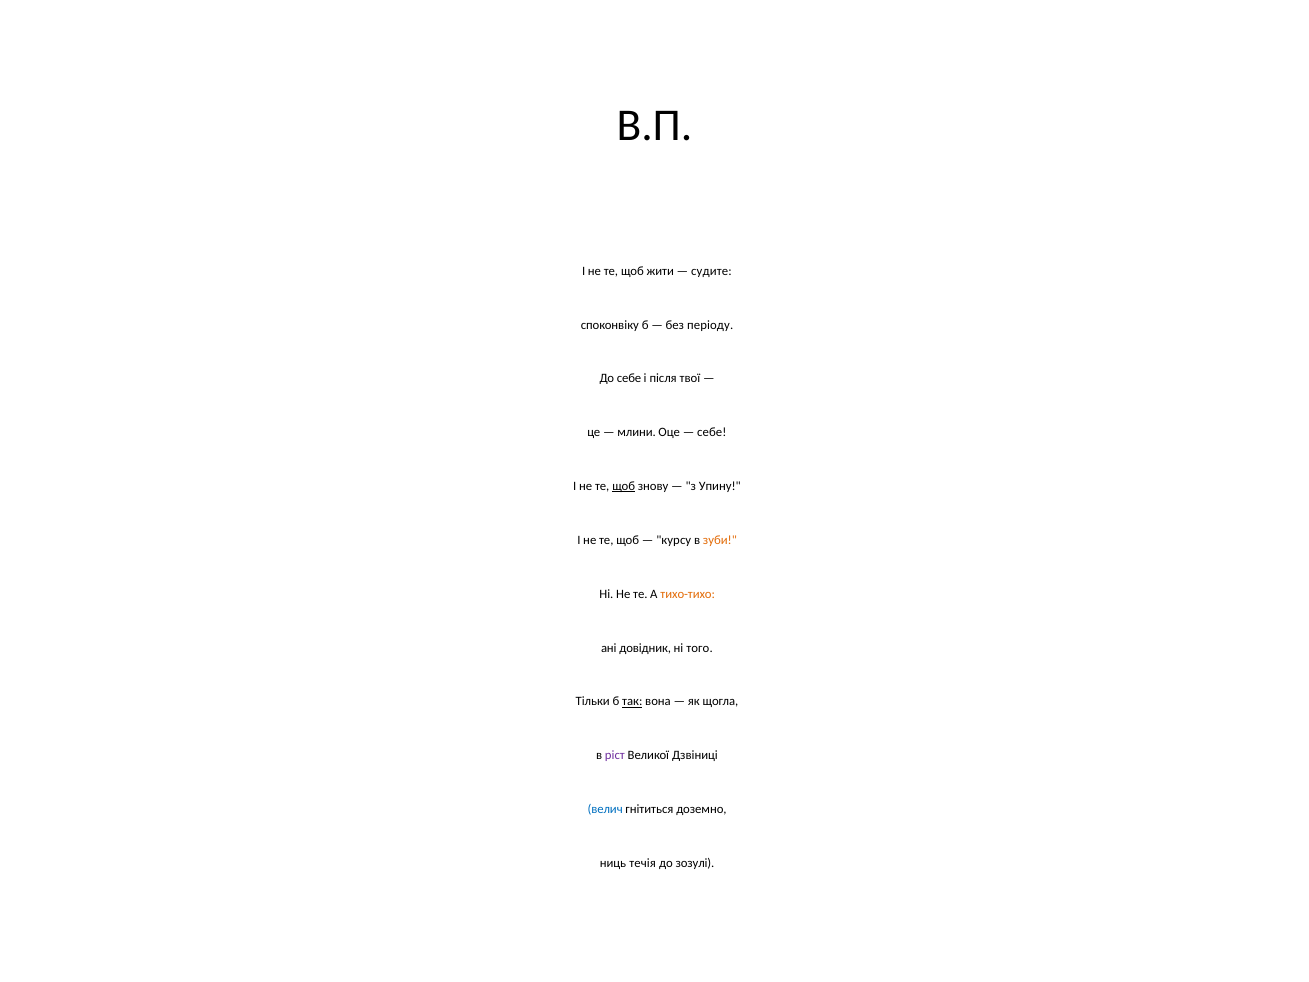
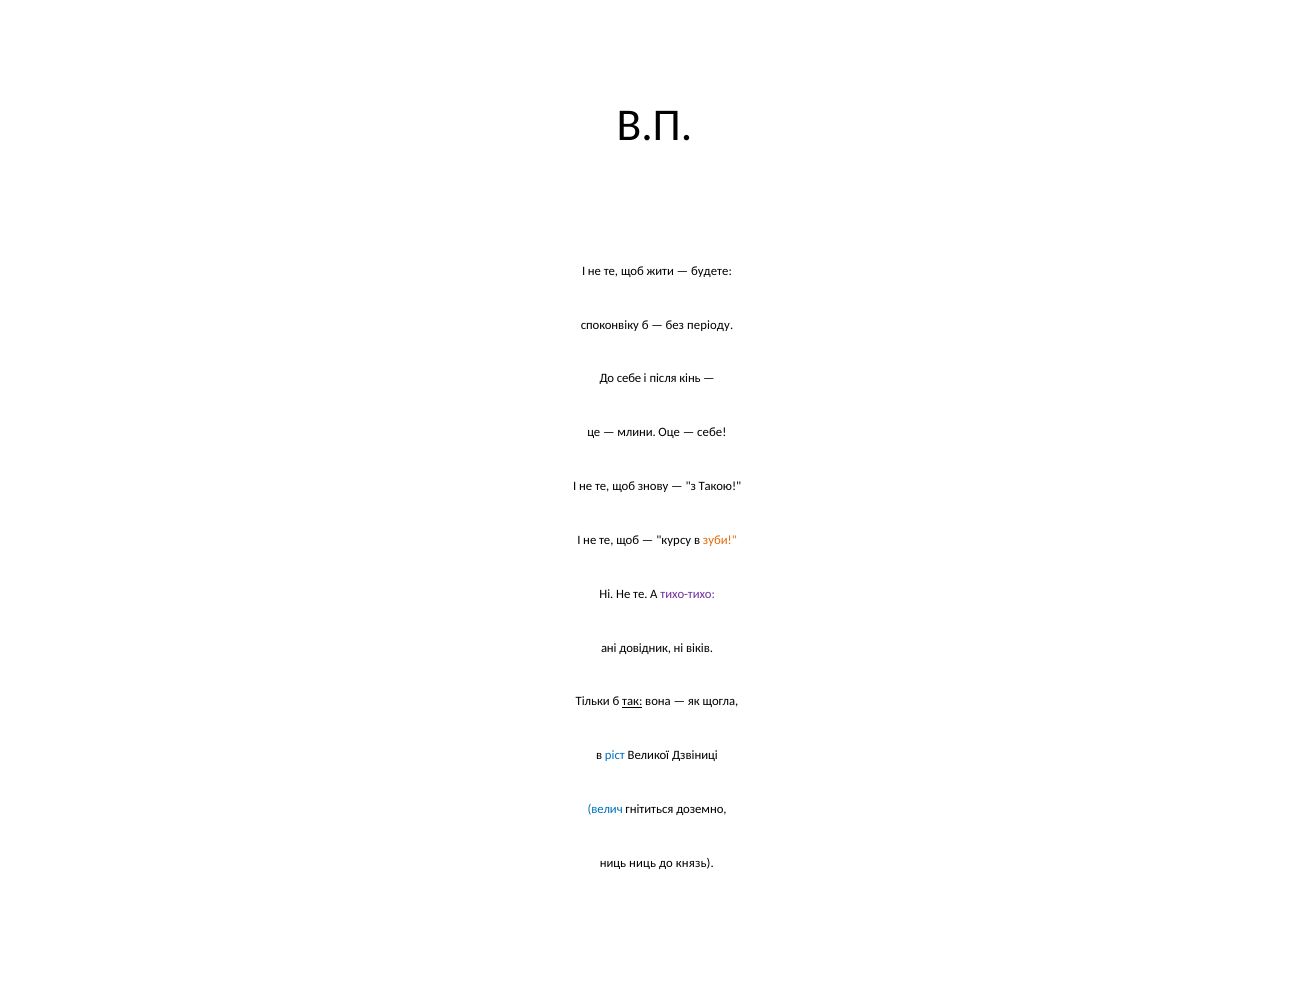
судите: судите -> будете (712, 271)
твої: твої -> кінь (690, 379)
щоб underline: present -> none (624, 486)
Упину: Упину -> Такою (720, 486)
тихо-тихо colour: orange -> purple (688, 594)
того: того -> віків (700, 648)
ріст colour: purple -> blue (615, 755)
ниць течія: течія -> ниць (643, 863)
зозулі: зозулі -> князь (695, 863)
